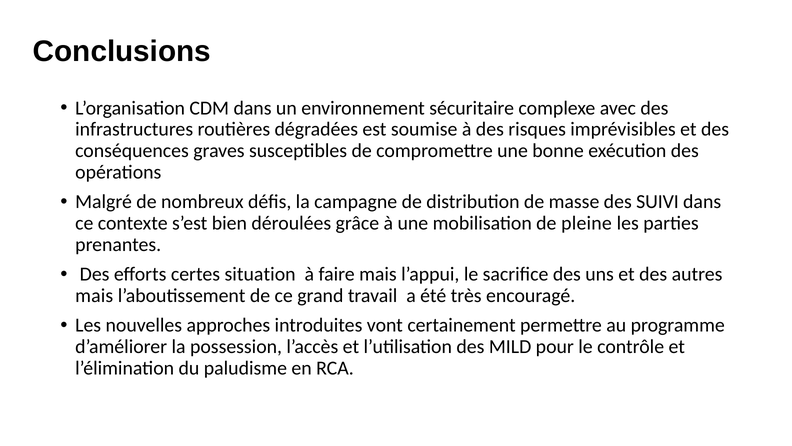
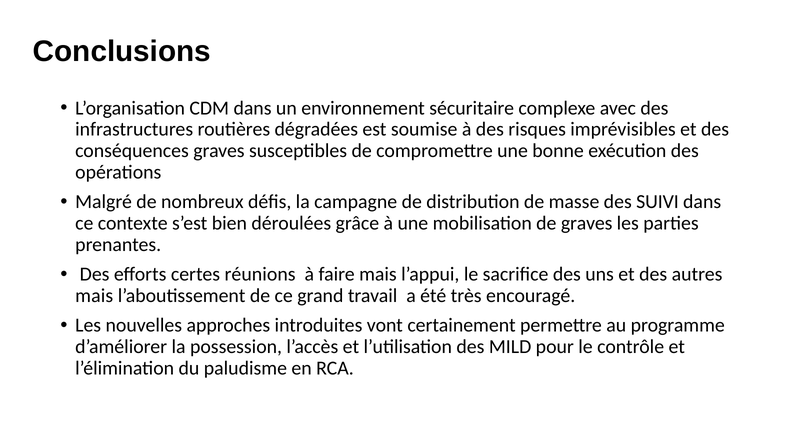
de pleine: pleine -> graves (587, 223)
situation: situation -> réunions (260, 274)
